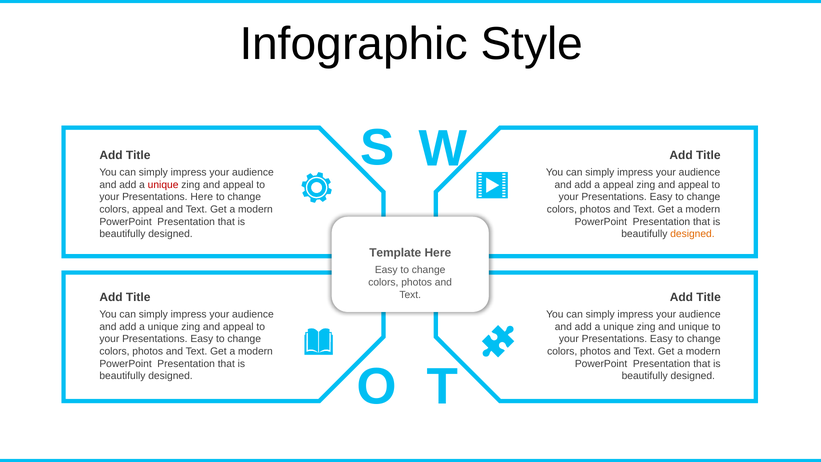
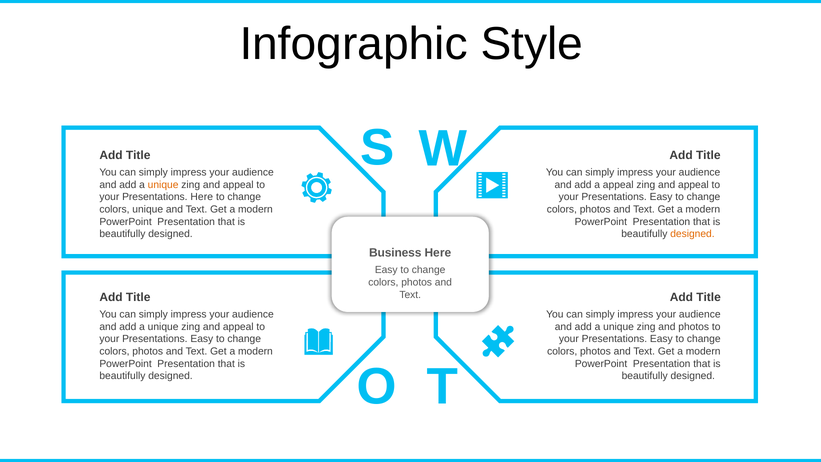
unique colour: red -> orange (163, 185)
colors appeal: appeal -> unique (148, 209)
Template: Template -> Business (395, 253)
and unique: unique -> photos (694, 327)
